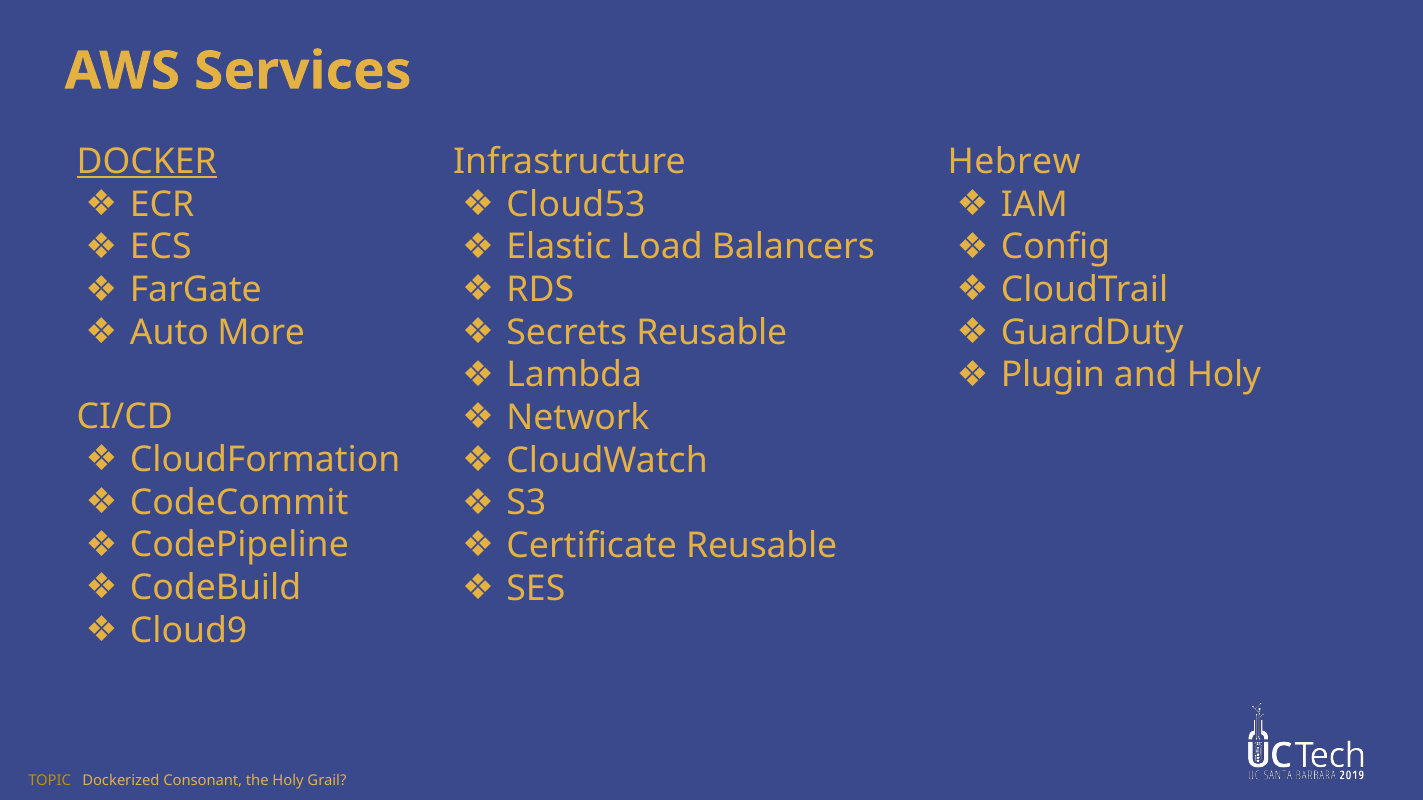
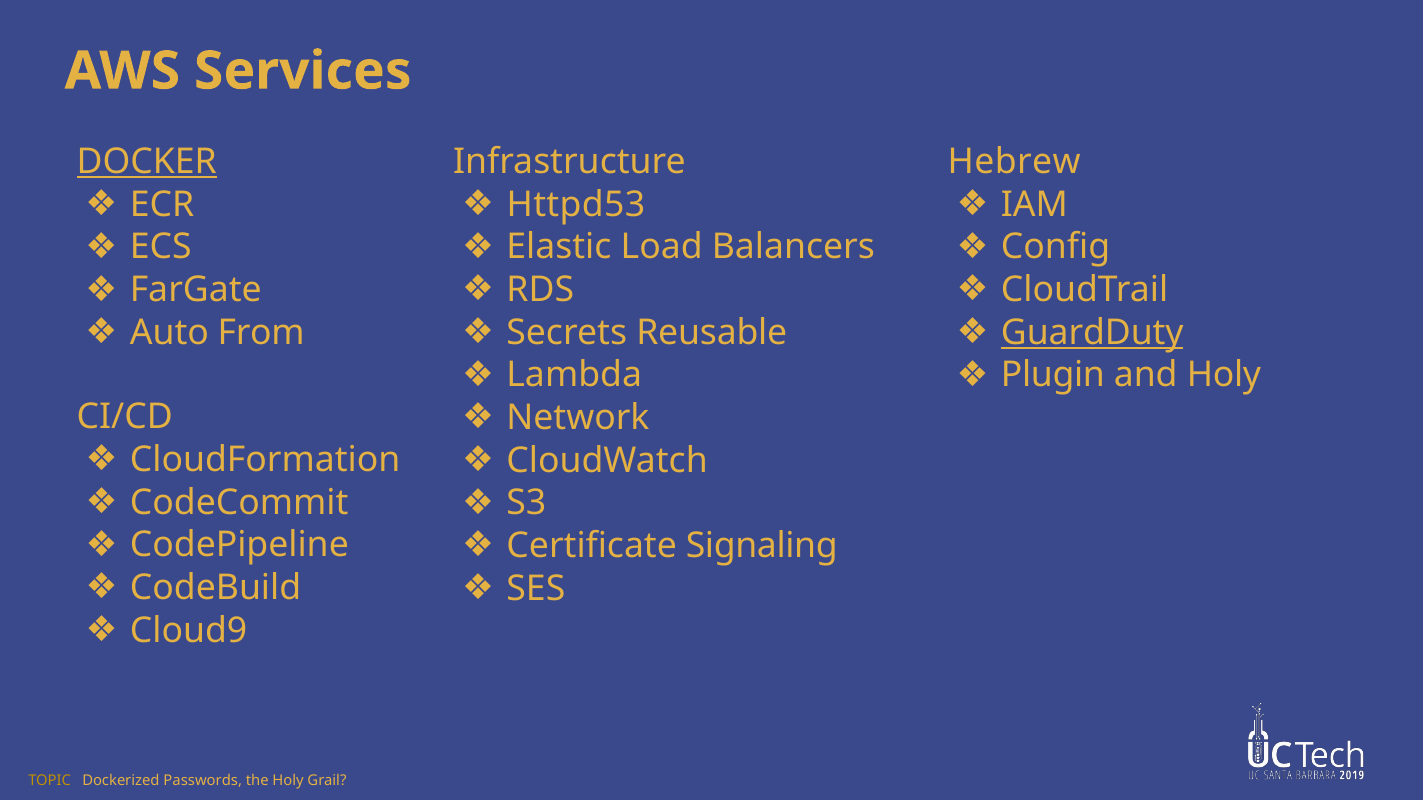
Cloud53: Cloud53 -> Httpd53 (576, 204)
More: More -> From (261, 333)
GuardDuty underline: none -> present (1092, 333)
Certificate Reusable: Reusable -> Signaling (762, 546)
Consonant: Consonant -> Passwords (203, 781)
